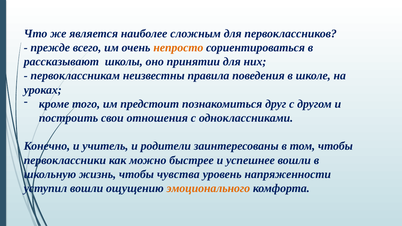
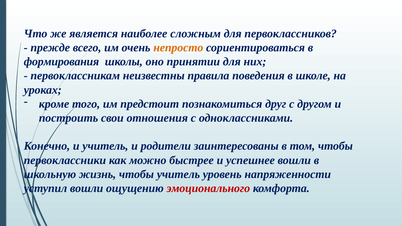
рассказывают: рассказывают -> формирования (61, 62)
чтобы чувства: чувства -> учитель (178, 174)
эмоционального colour: orange -> red (208, 188)
